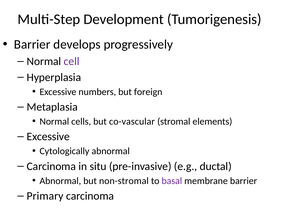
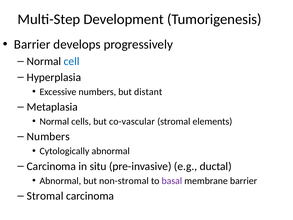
cell colour: purple -> blue (72, 61)
foreign: foreign -> distant (148, 92)
Excessive: Excessive -> Numbers (48, 136)
Primary: Primary -> Stromal (45, 196)
